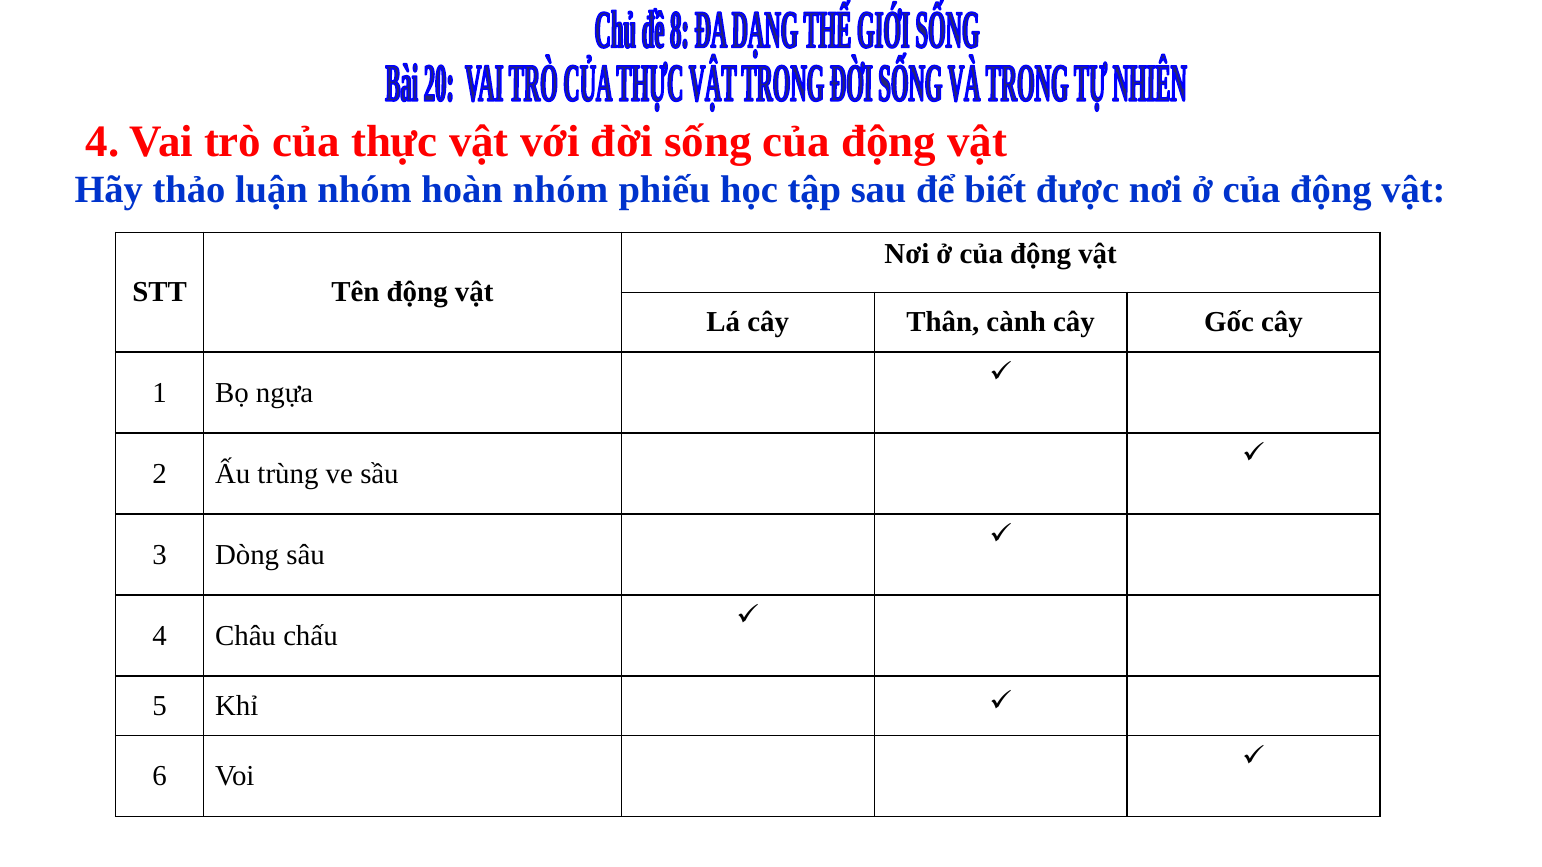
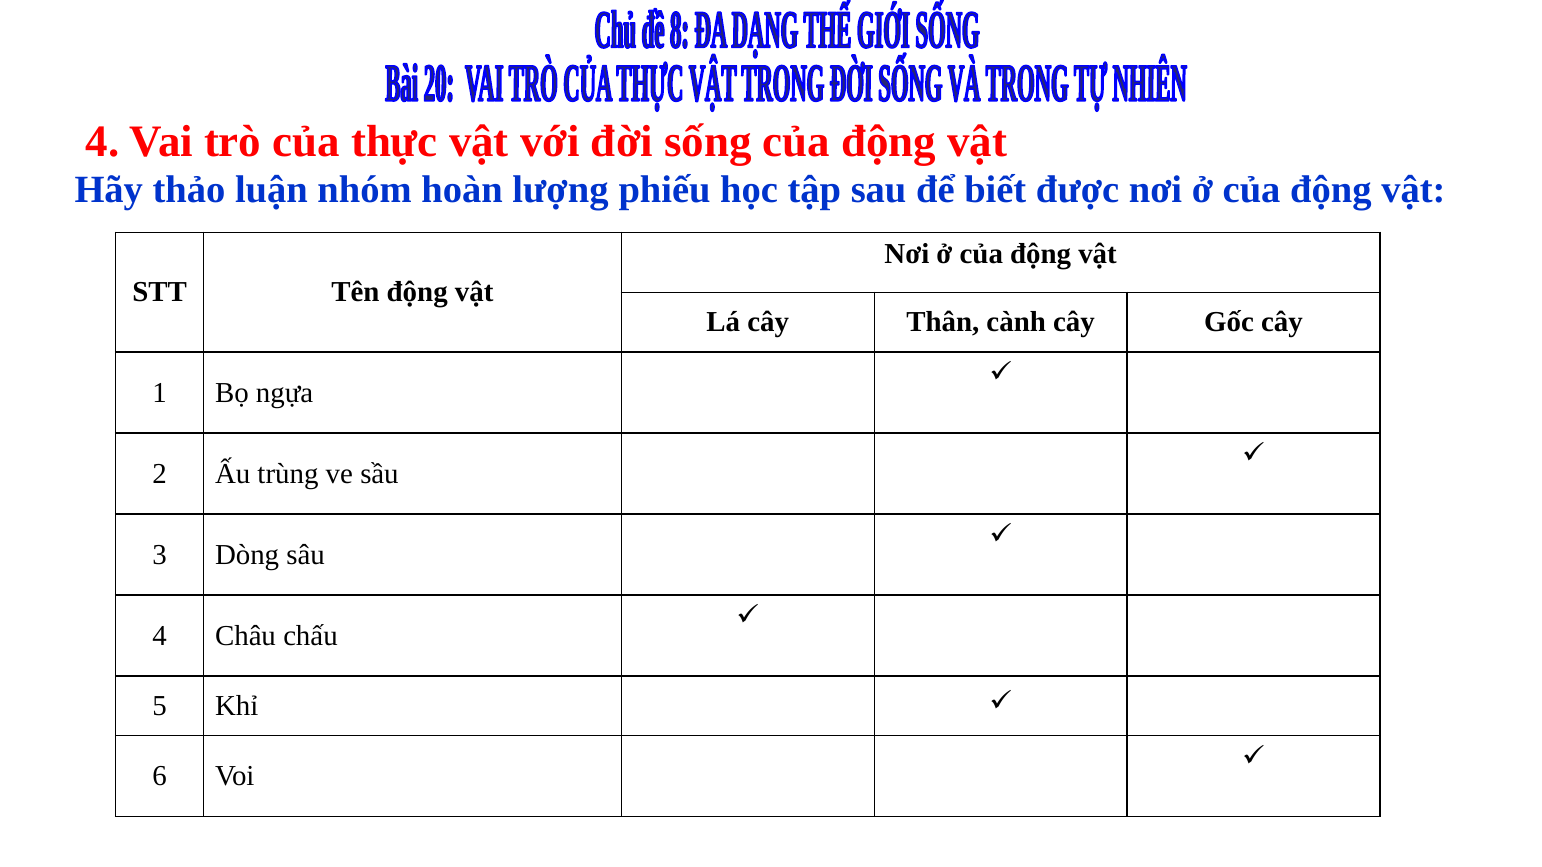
hoàn nhóm: nhóm -> lượng (561, 190)
